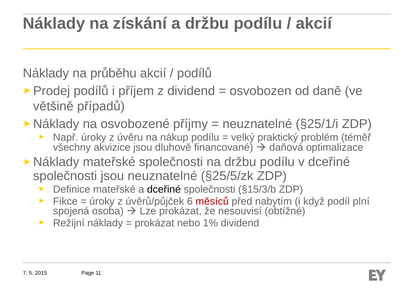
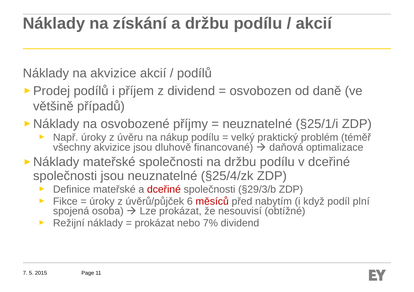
na průběhu: průběhu -> akvizice (113, 73)
§25/5/zk: §25/5/zk -> §25/4/zk (227, 176)
dceřiné colour: black -> red (164, 190)
§15/3/b: §15/3/b -> §29/3/b (257, 190)
1%: 1% -> 7% (210, 224)
